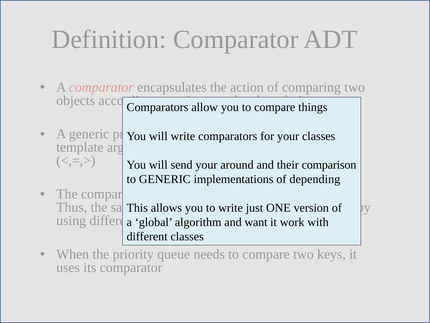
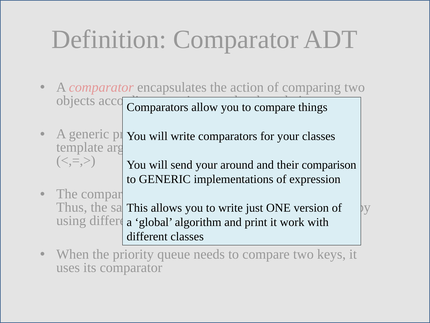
depending: depending -> expression (315, 179)
want: want -> print (256, 222)
